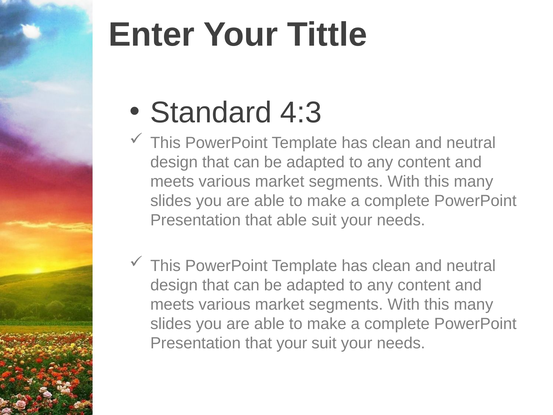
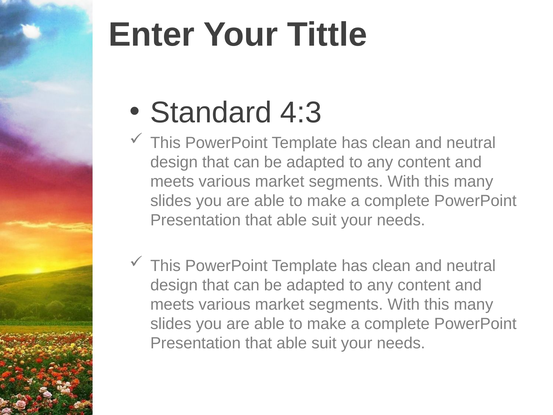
your: your -> able (292, 343)
